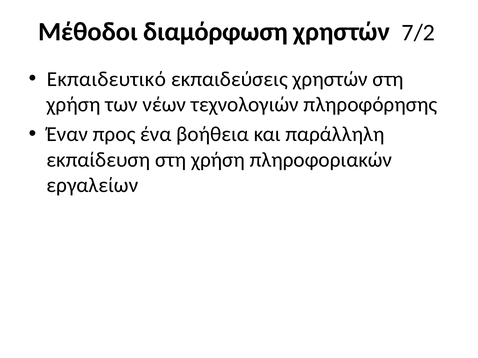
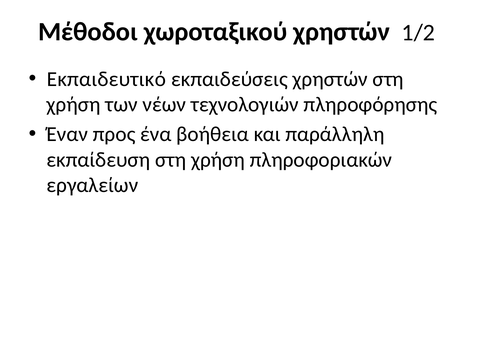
διαμόρφωση: διαμόρφωση -> χωροταξικού (216, 32)
7/2: 7/2 -> 1/2 (418, 33)
